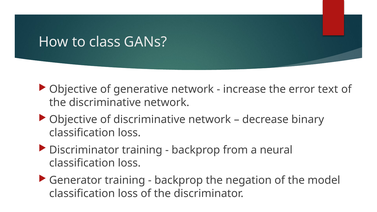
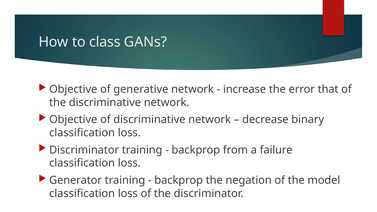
text: text -> that (328, 89)
neural: neural -> failure (276, 150)
